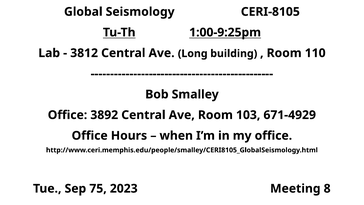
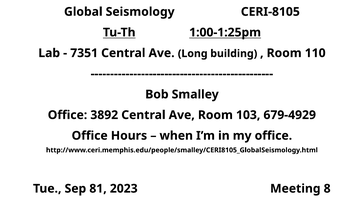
1:00-9:25pm: 1:00-9:25pm -> 1:00-1:25pm (225, 32)
3812: 3812 -> 7351 (84, 53)
671-4929: 671-4929 -> 679-4929 (290, 115)
75: 75 -> 81 (98, 188)
